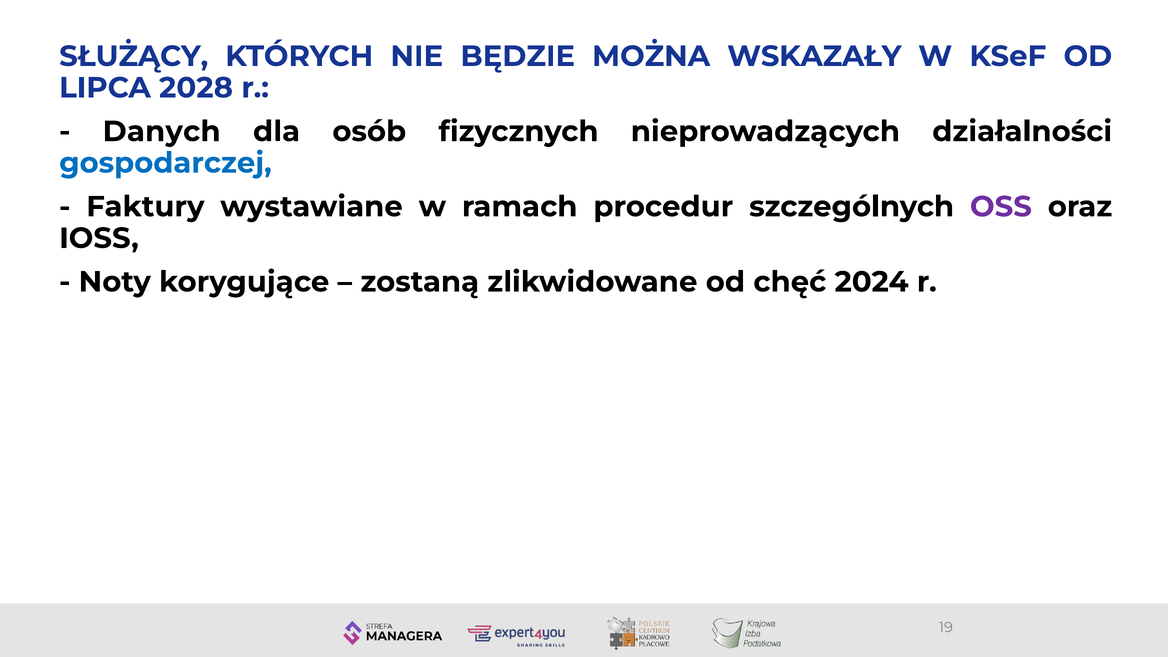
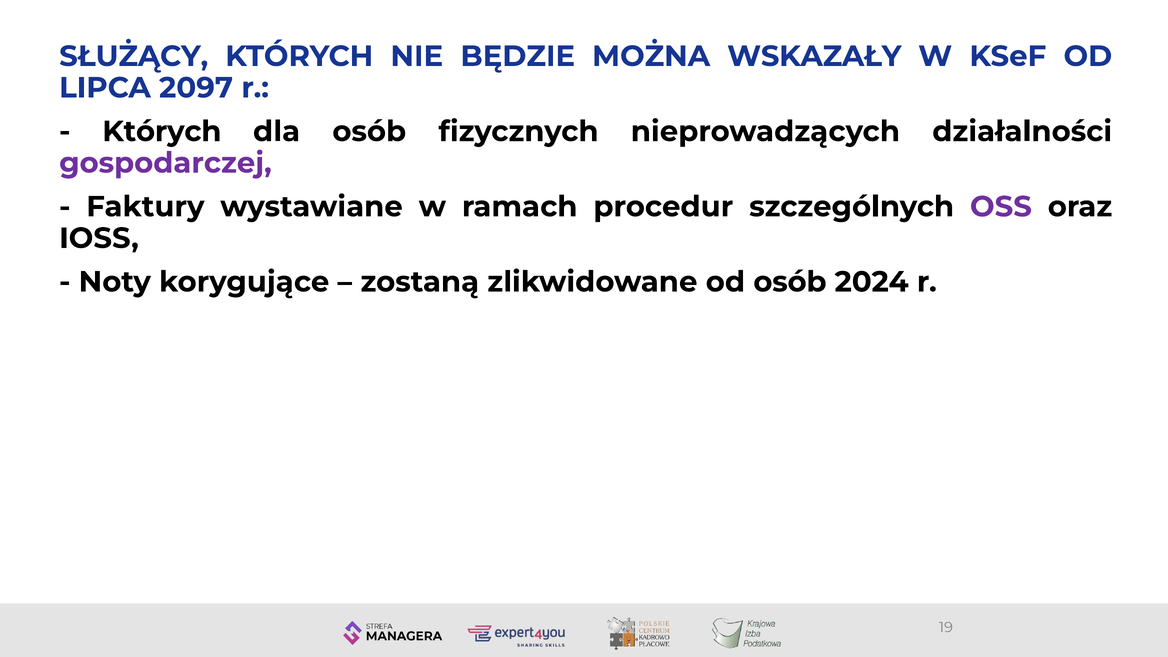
2028: 2028 -> 2097 (196, 88)
Danych: Danych -> Których (162, 131)
gospodarczej colour: blue -> purple (165, 163)
od chęć: chęć -> osób (790, 282)
